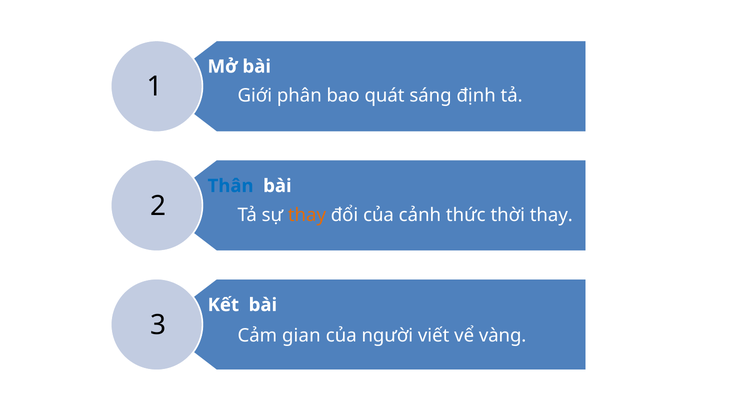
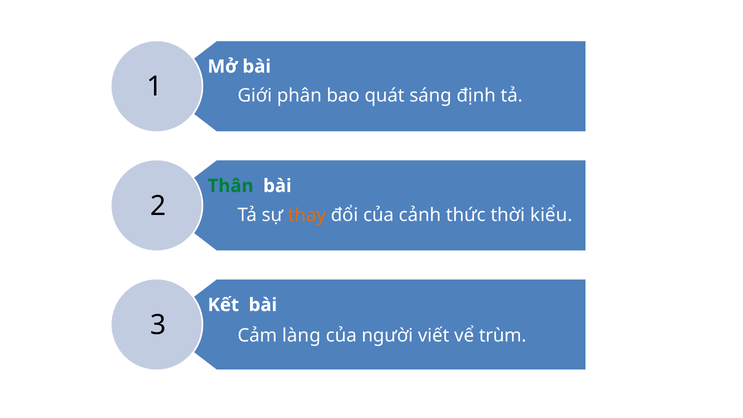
Thân colour: blue -> green (231, 186)
thời thay: thay -> kiểu (551, 215)
gian: gian -> làng (301, 335)
vàng: vàng -> trùm (503, 335)
